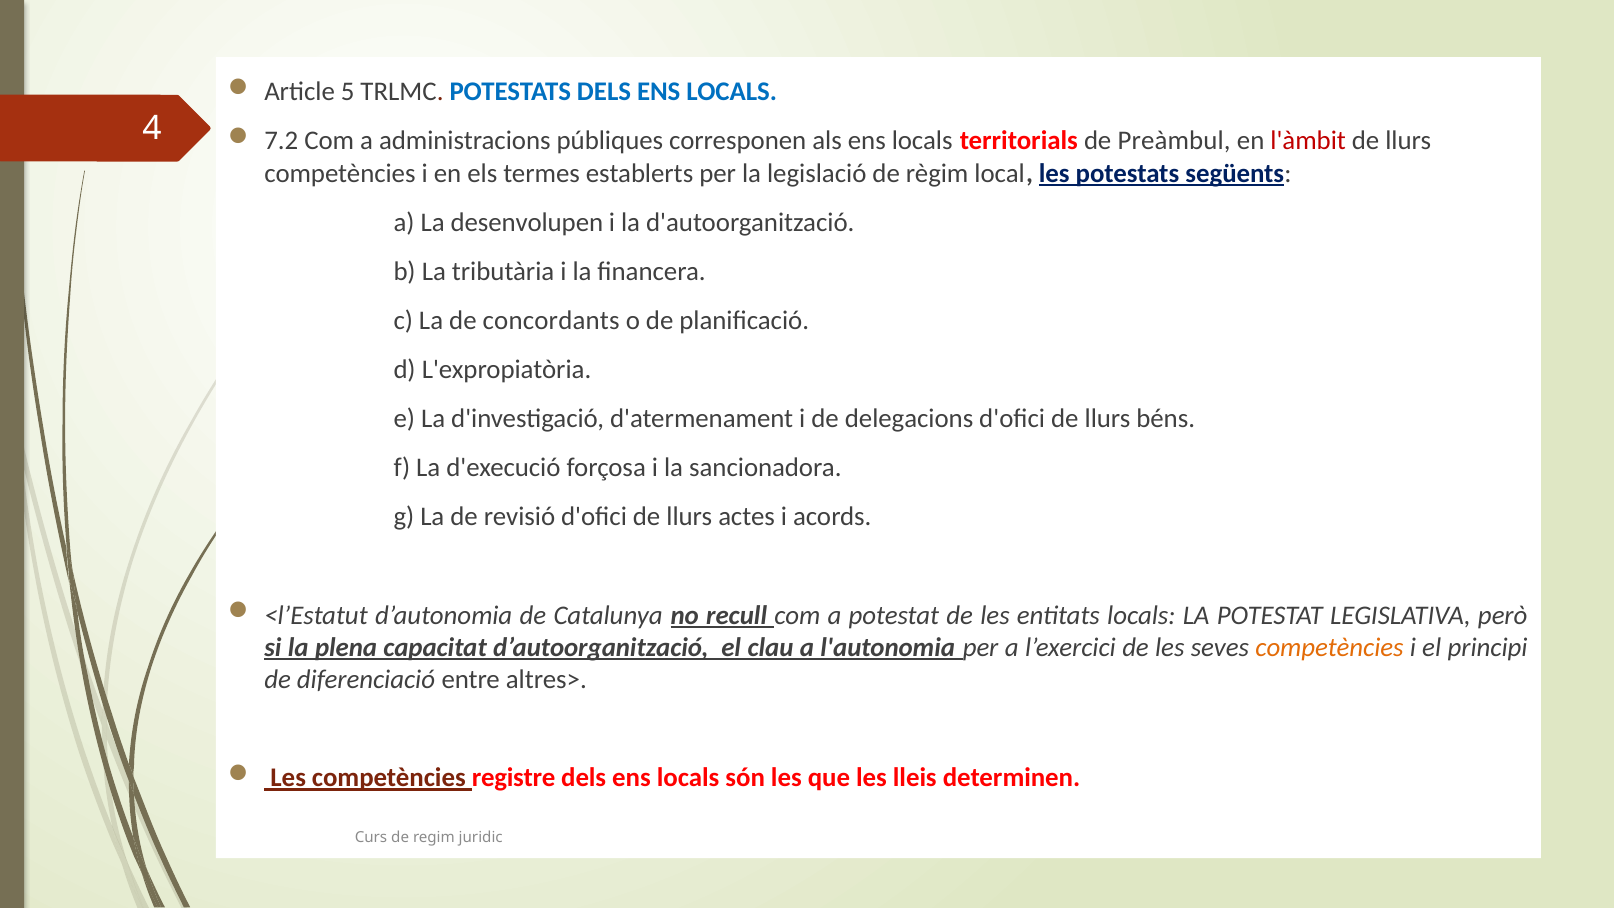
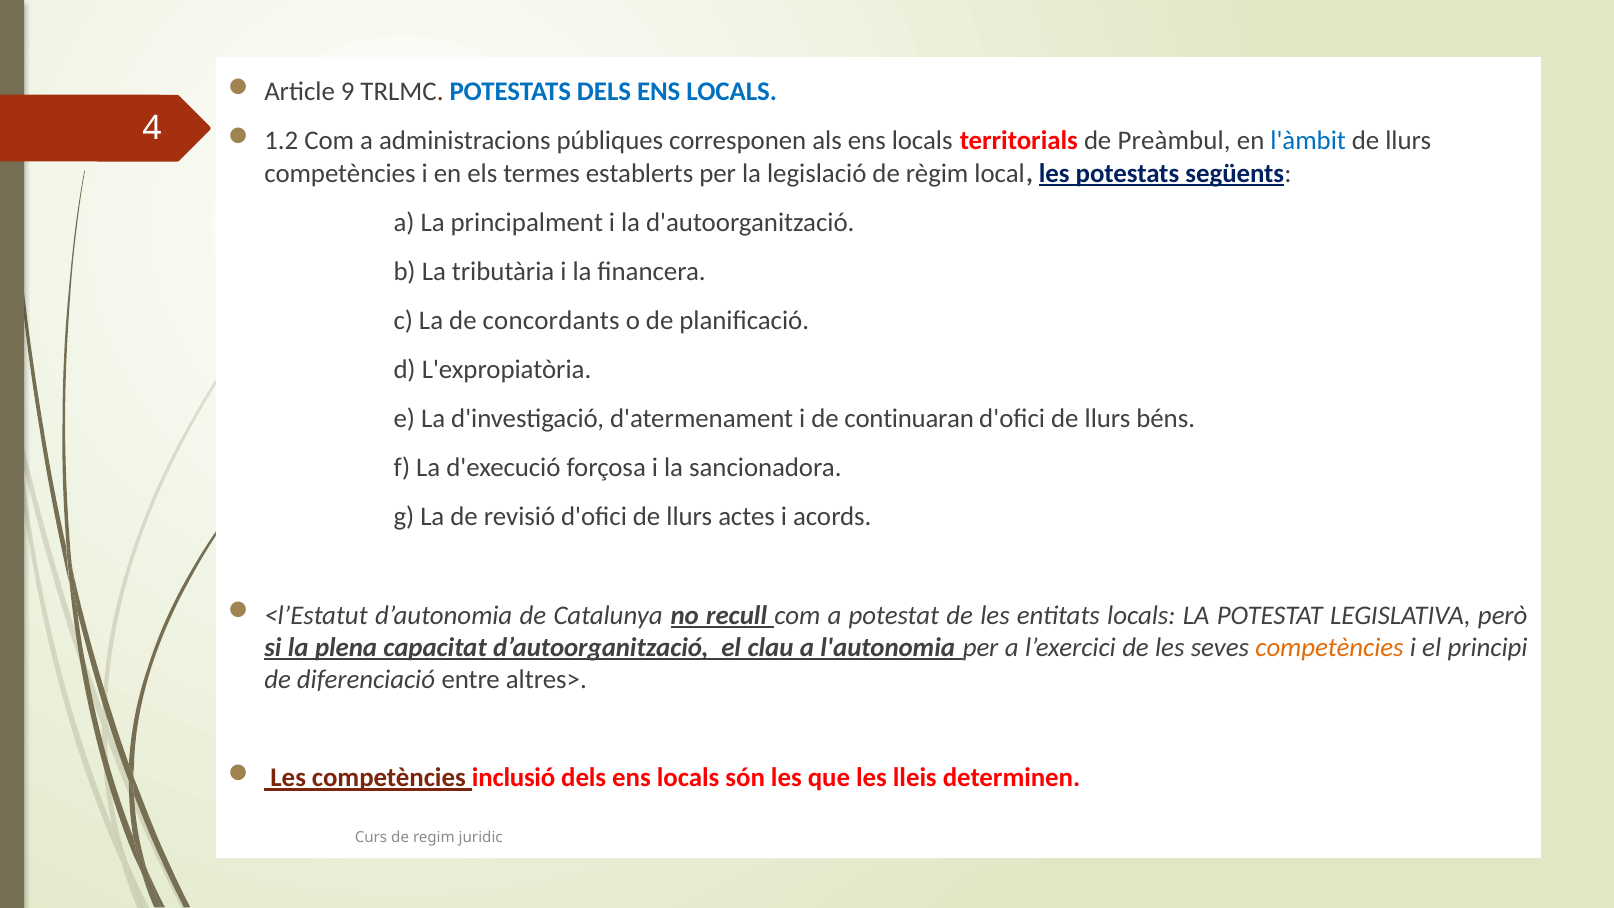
5: 5 -> 9 (348, 92)
7.2: 7.2 -> 1.2 (281, 141)
l'àmbit colour: red -> blue (1308, 141)
desenvolupen: desenvolupen -> principalment (527, 222)
delegacions: delegacions -> continuaran (909, 419)
registre: registre -> inclusió (514, 778)
